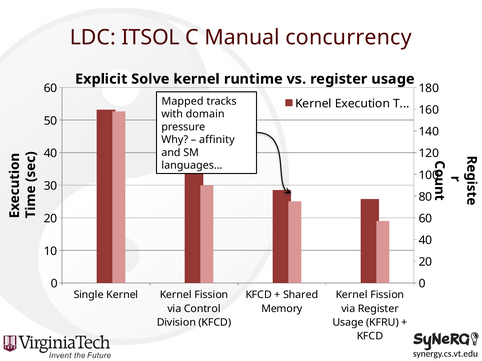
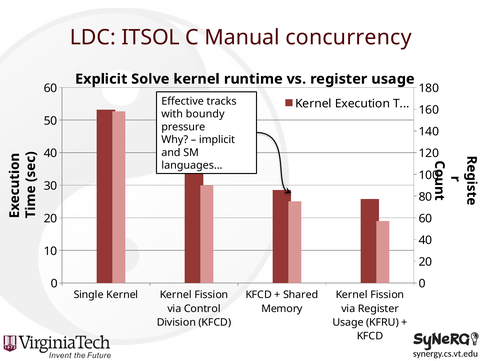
Mapped: Mapped -> Effective (183, 101)
domain: domain -> boundy (205, 114)
affinity: affinity -> implicit (217, 140)
